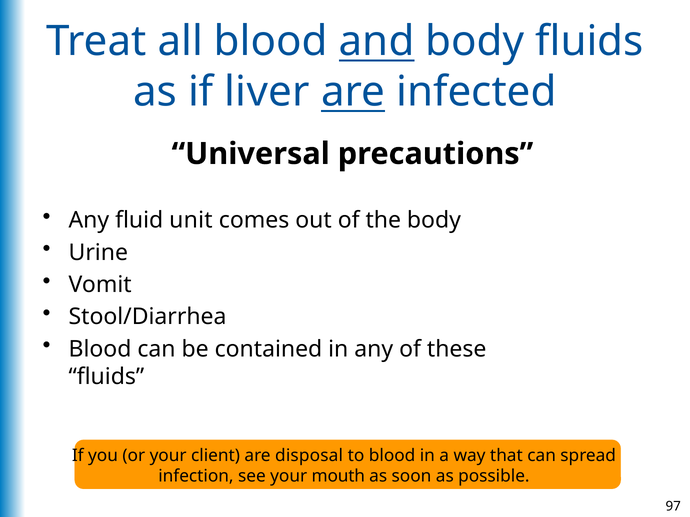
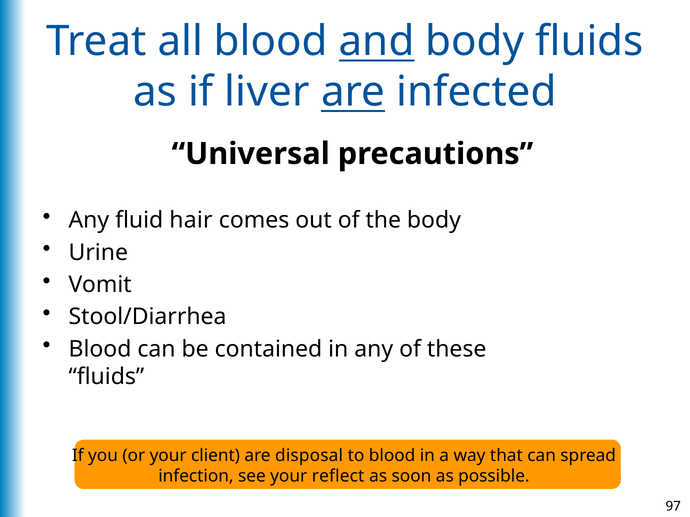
unit: unit -> hair (191, 221)
mouth: mouth -> reflect (338, 477)
